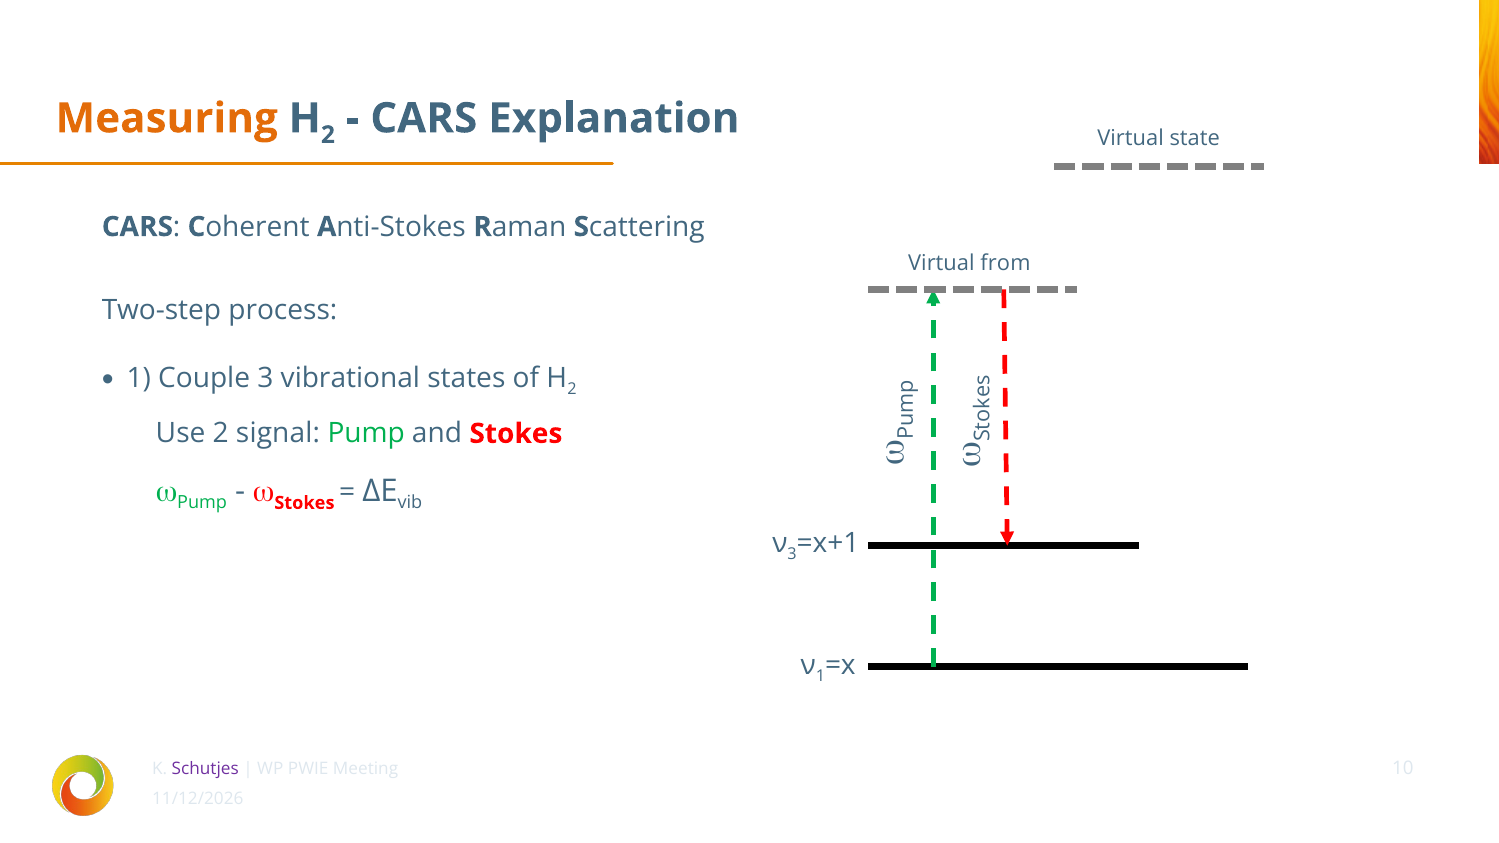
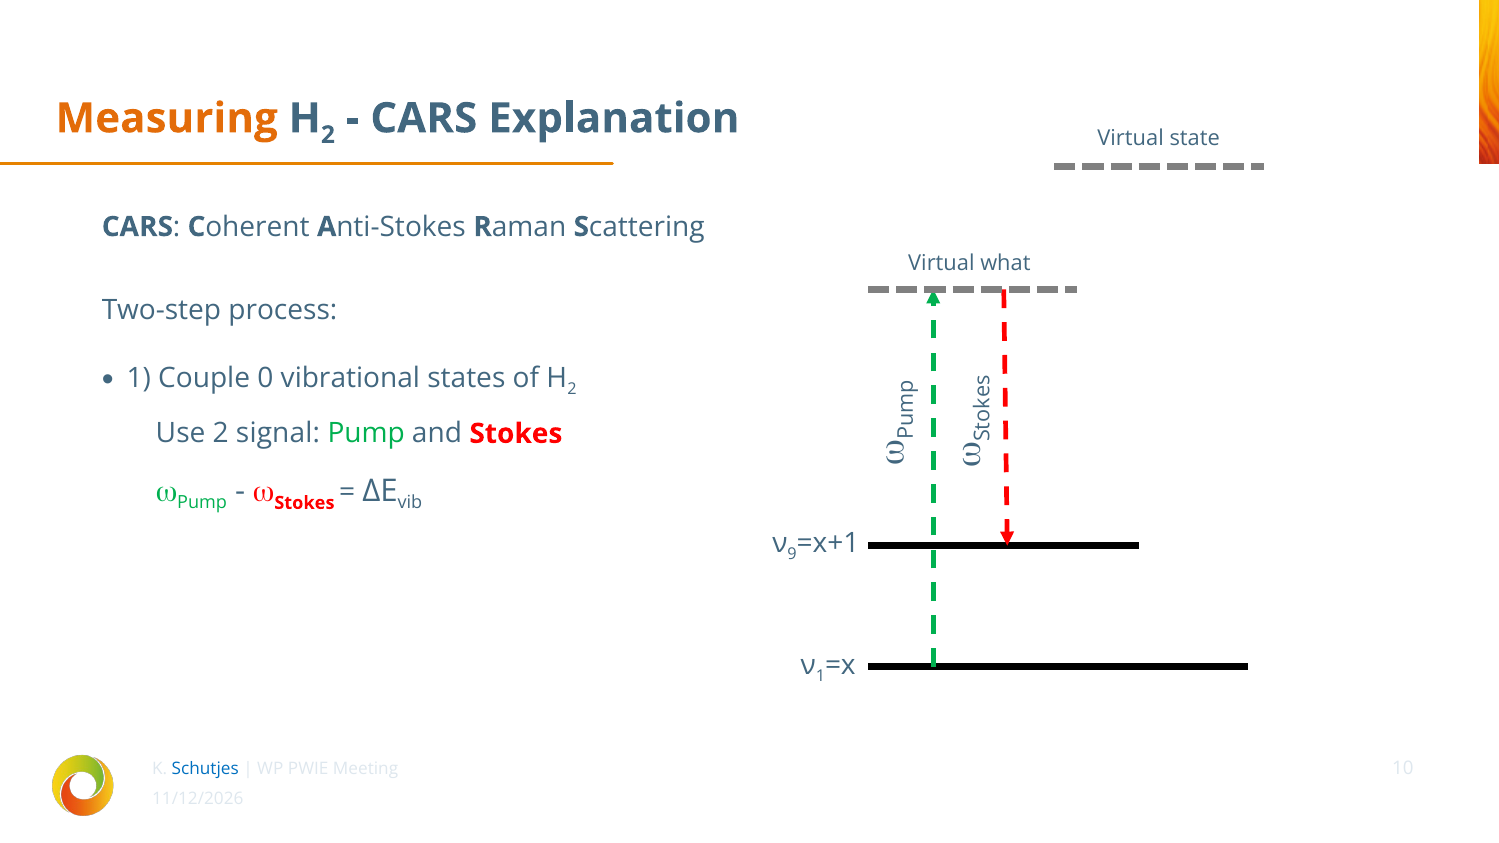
from: from -> what (1005, 263)
Couple 3: 3 -> 0 (265, 378)
3: 3 -> 9 (792, 555)
Schutjes colour: purple -> blue (205, 769)
